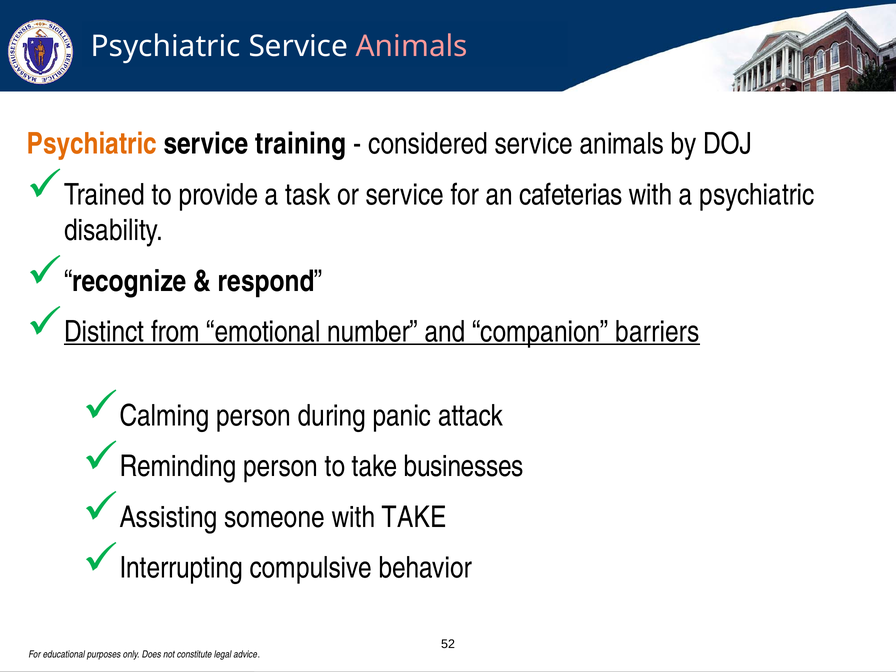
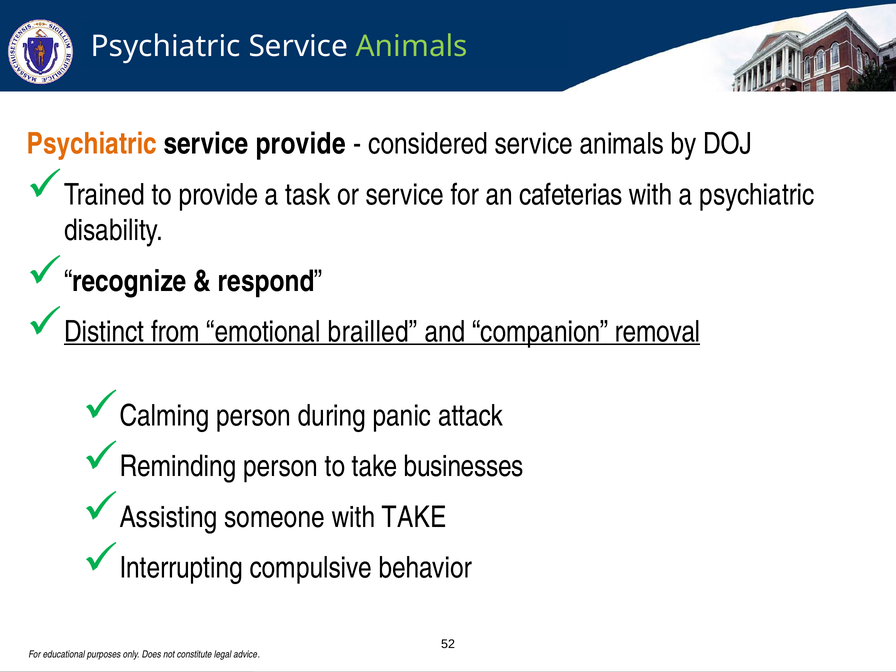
Animals colour: pink -> light green (412, 46)
service training: training -> provide (301, 144)
number: number -> brailled (373, 332)
barriers: barriers -> removal (658, 332)
